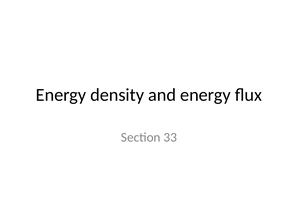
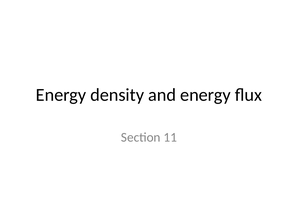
33: 33 -> 11 (170, 137)
